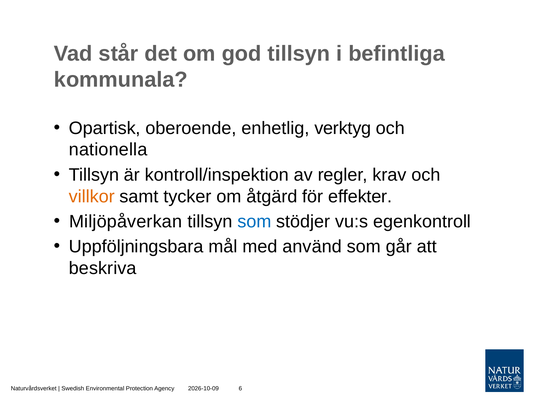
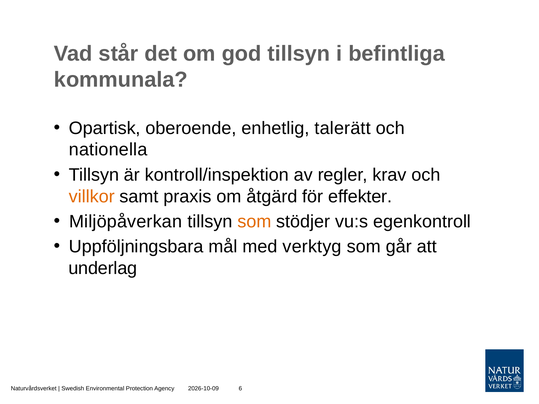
verktyg: verktyg -> talerätt (343, 128)
tycker: tycker -> praxis (187, 197)
som colour: blue -> orange (254, 222)
använd: använd -> verktyg (312, 247)
beskriva: beskriva -> underlag (103, 268)
